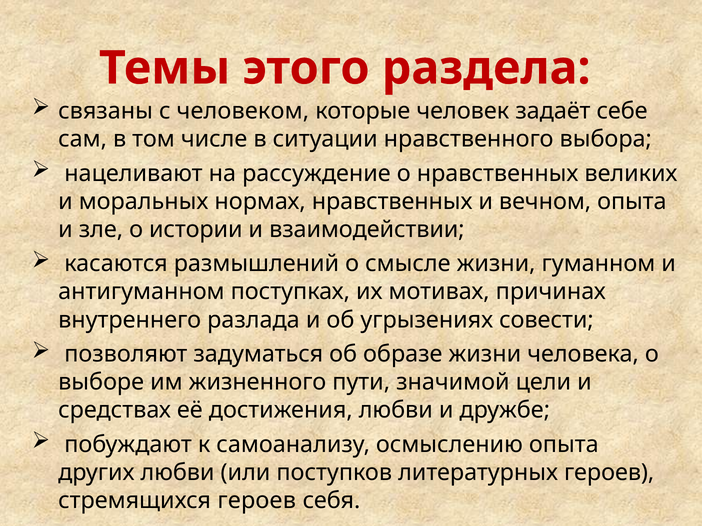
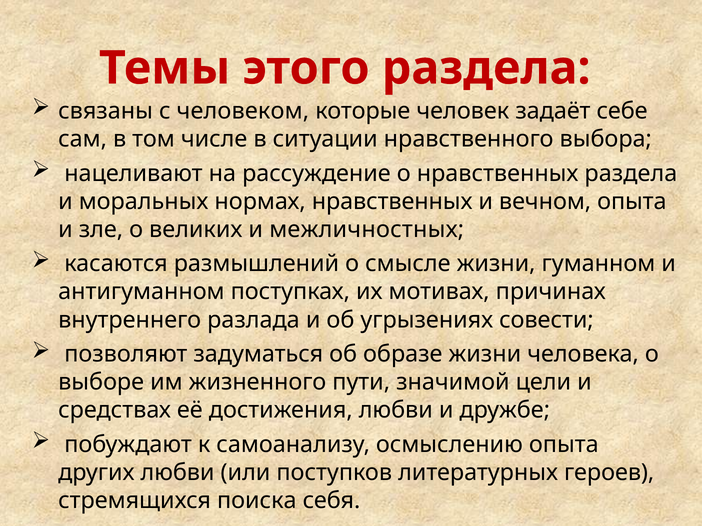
нравственных великих: великих -> раздела (631, 173)
истории: истории -> великих (196, 230)
взаимодействии: взаимодействии -> межличностных (367, 230)
стремящихся героев: героев -> поиска (257, 501)
